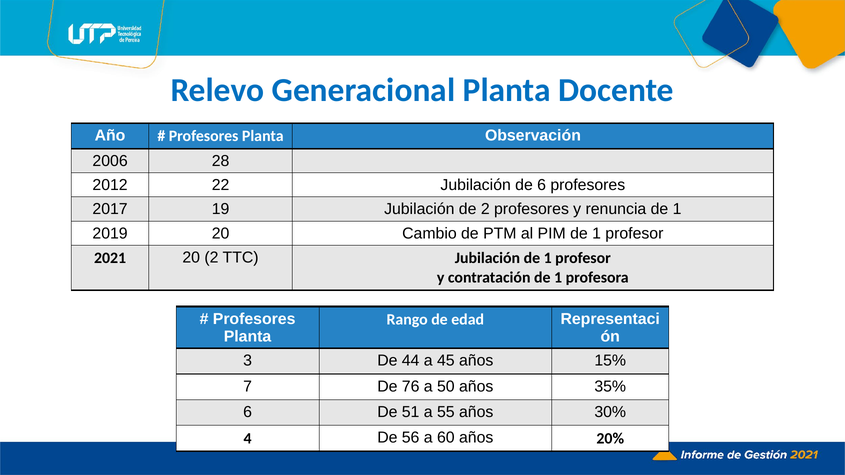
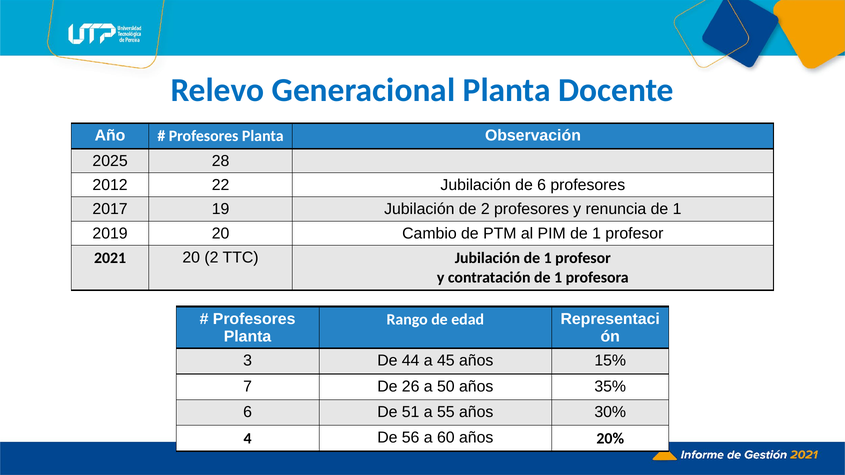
2006: 2006 -> 2025 (110, 161)
76: 76 -> 26 (411, 387)
